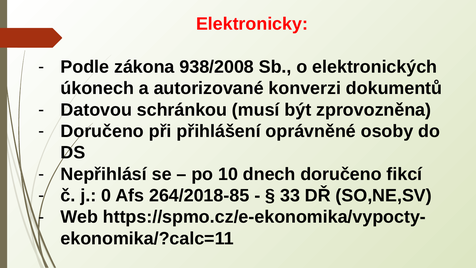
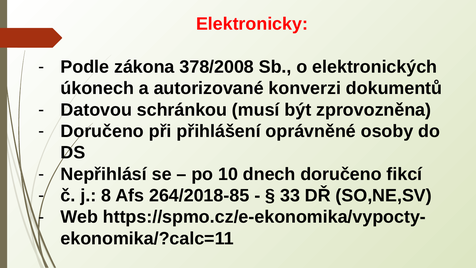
938/2008: 938/2008 -> 378/2008 (217, 67)
0: 0 -> 8 (106, 195)
